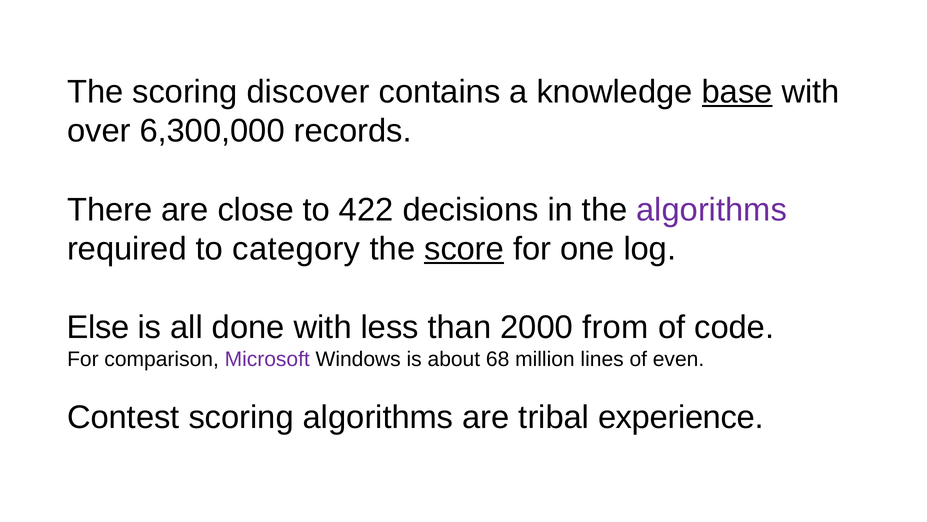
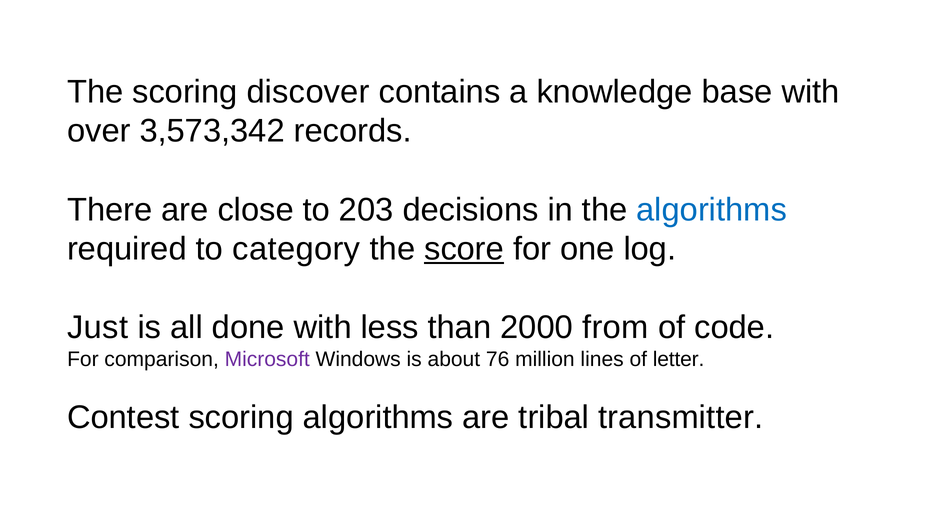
base underline: present -> none (737, 92)
6,300,000: 6,300,000 -> 3,573,342 (212, 131)
422: 422 -> 203 (366, 210)
algorithms colour: purple -> blue (712, 210)
Else: Else -> Just (98, 327)
68: 68 -> 76 (498, 359)
even: even -> letter (679, 359)
experience: experience -> transmitter (681, 417)
